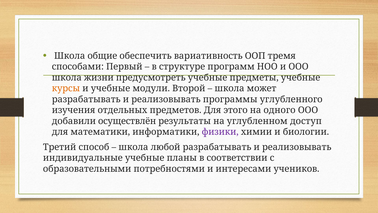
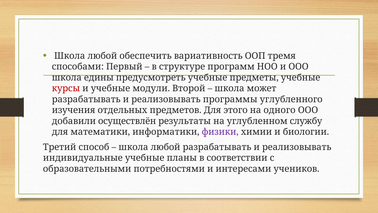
общие: общие -> любой (102, 56)
жизни: жизни -> едины (99, 77)
курсы colour: orange -> red (66, 88)
доступ: доступ -> службу (306, 121)
